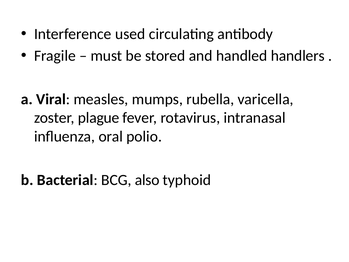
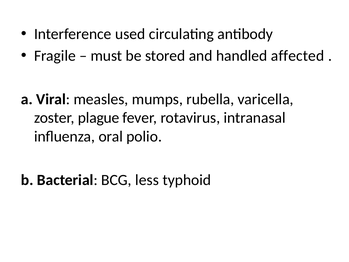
handlers: handlers -> affected (298, 56)
also: also -> less (147, 180)
